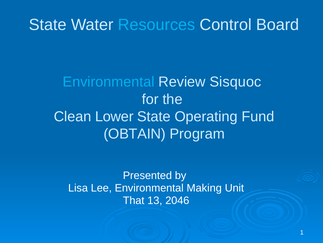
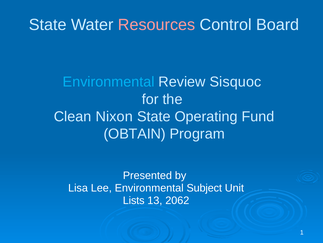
Resources colour: light blue -> pink (157, 25)
Lower: Lower -> Nixon (114, 116)
Making: Making -> Subject (204, 187)
That: That -> Lists (134, 200)
2046: 2046 -> 2062 (177, 200)
